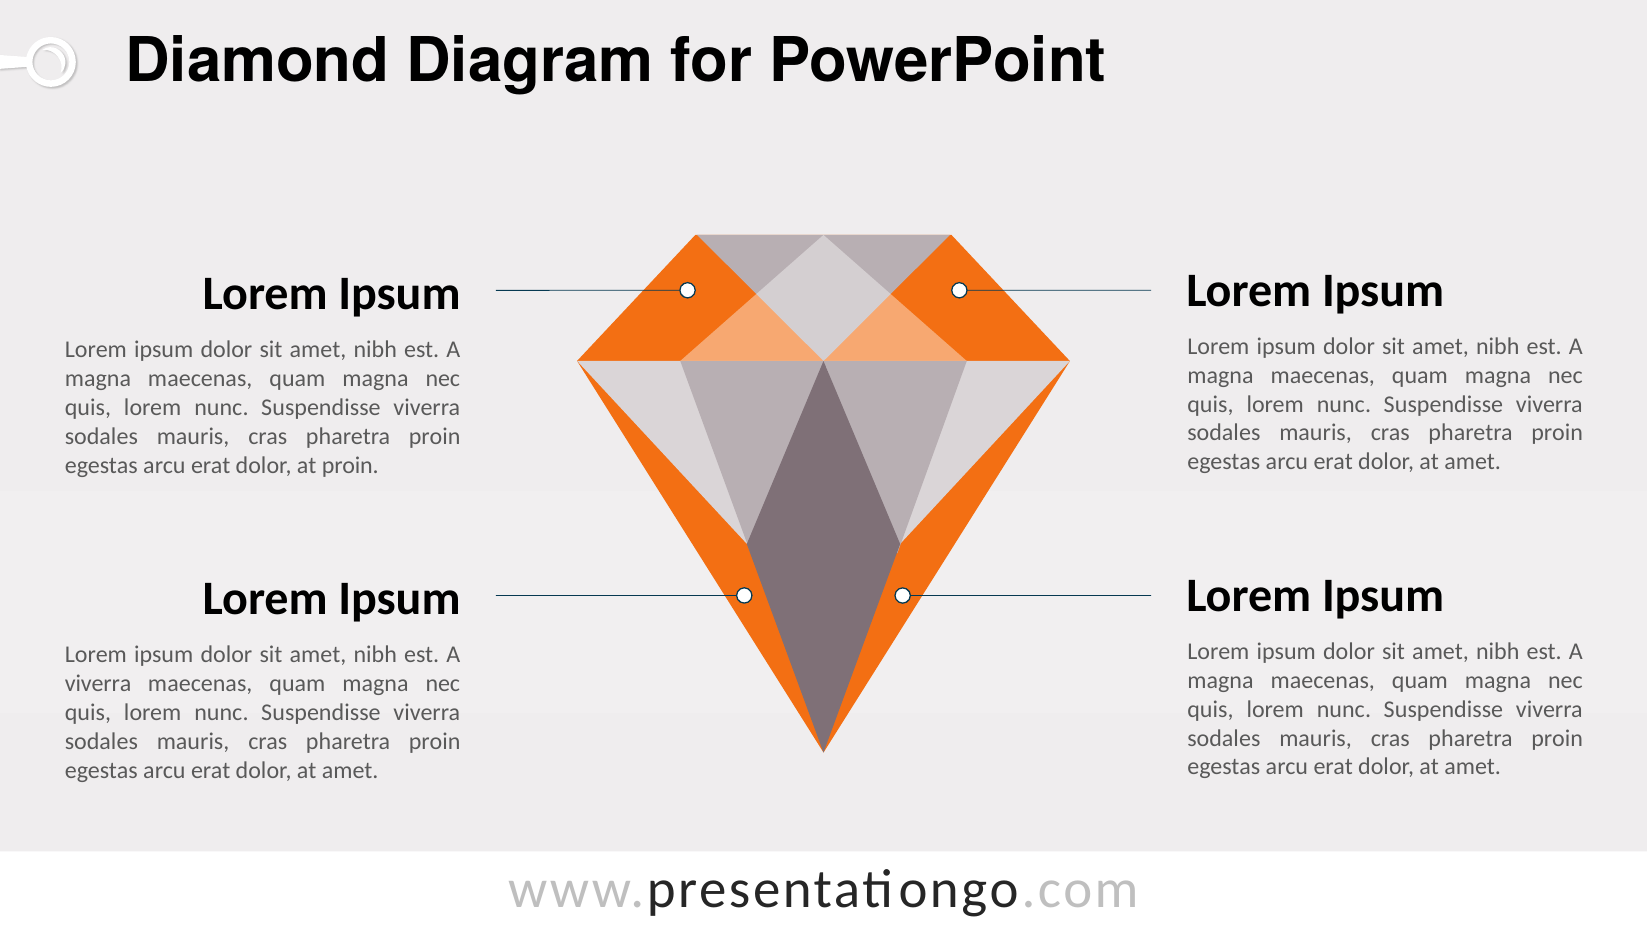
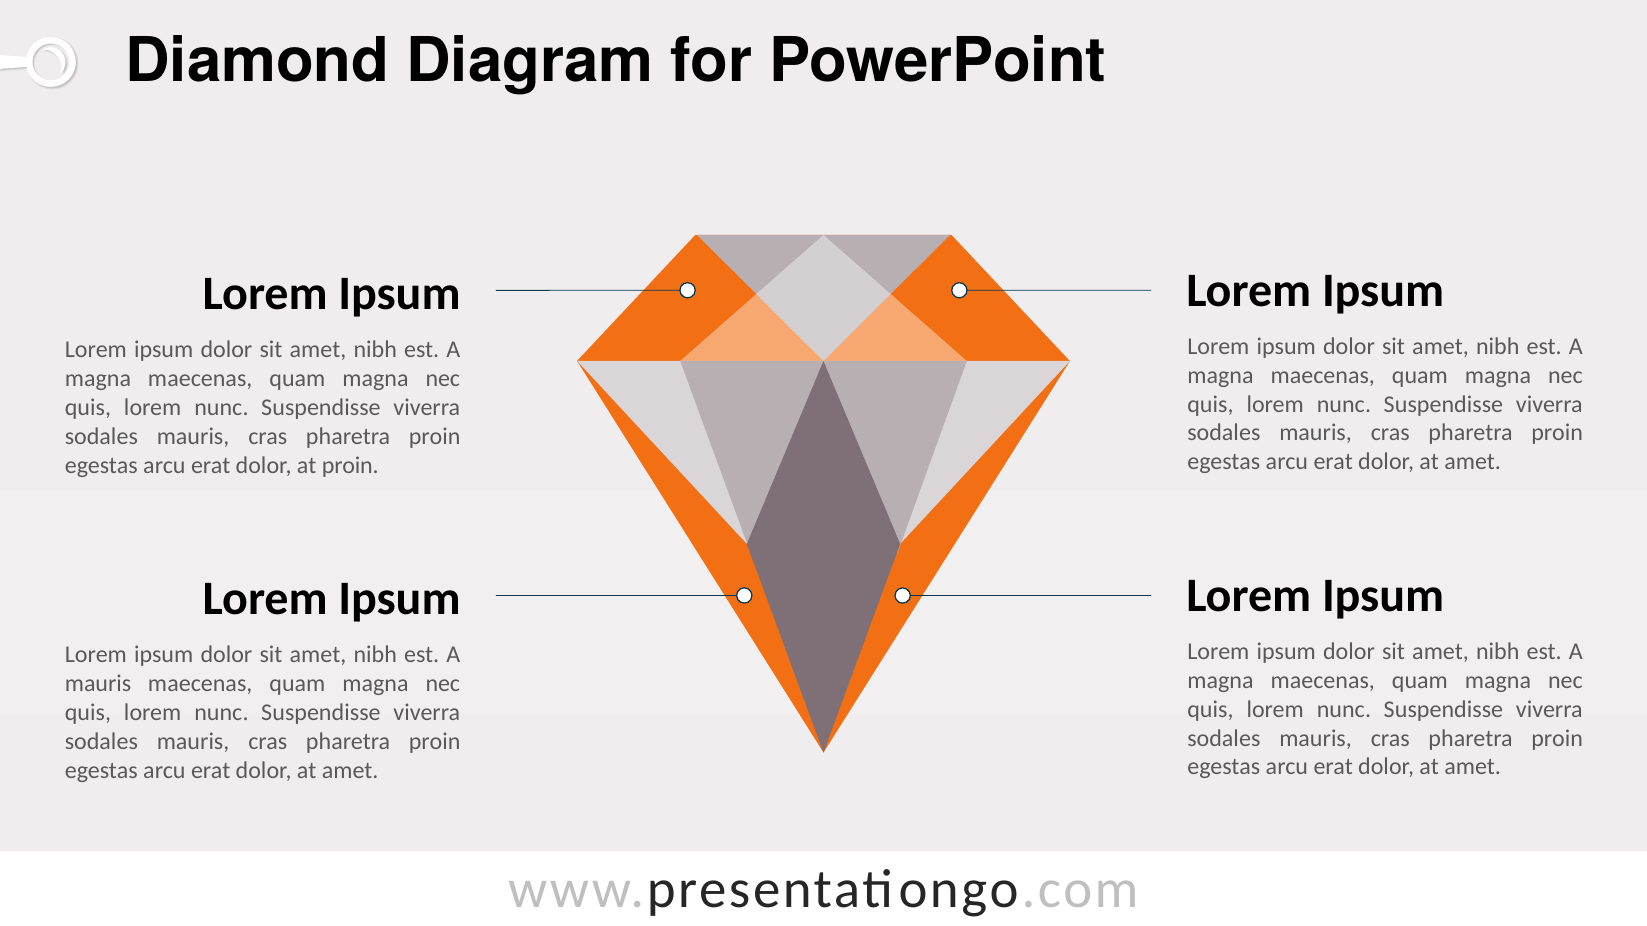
viverra: viverra -> mauris (98, 684)
